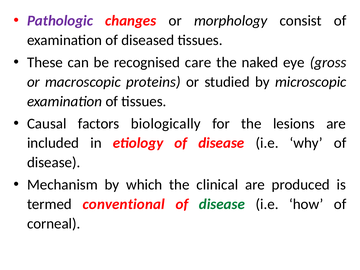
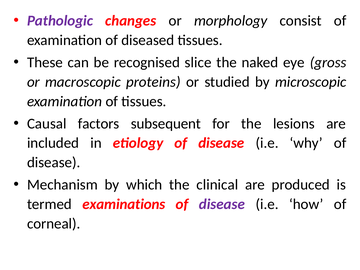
care: care -> slice (198, 62)
biologically: biologically -> subsequent (166, 124)
conventional: conventional -> examinations (124, 204)
disease colour: green -> purple (222, 204)
